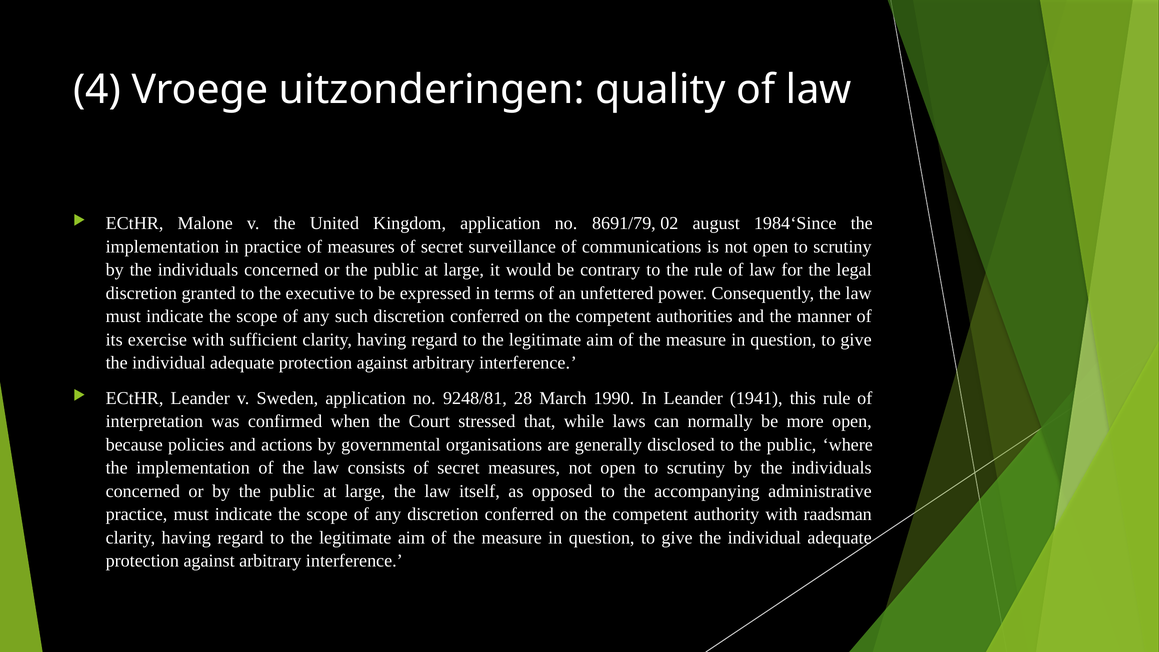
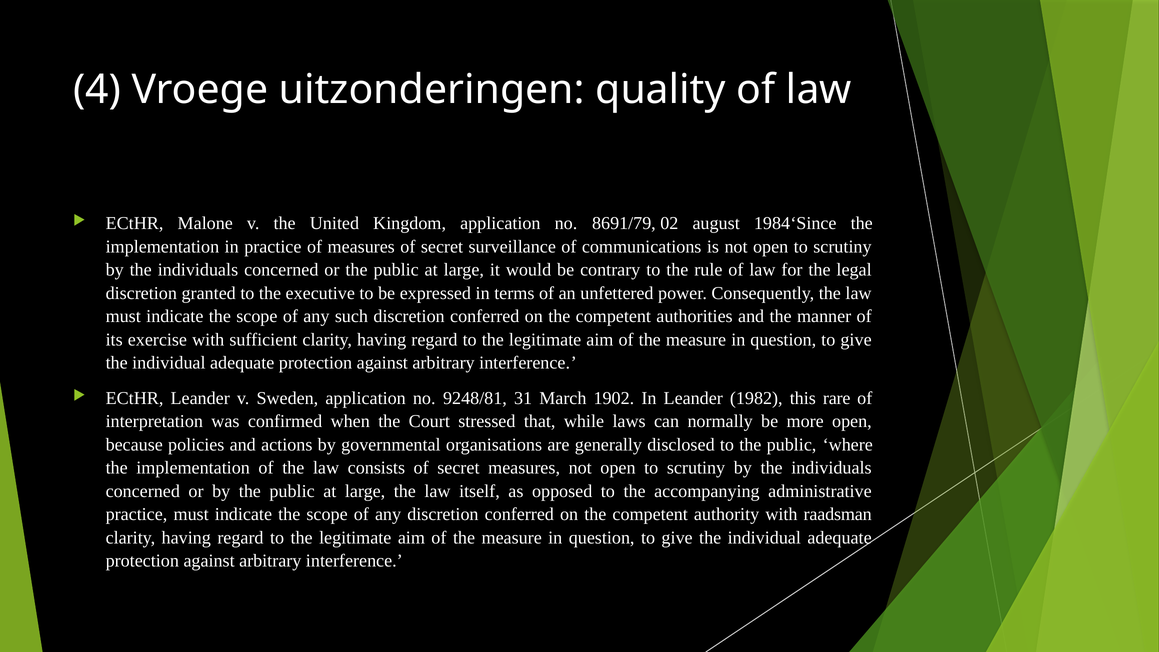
28: 28 -> 31 (523, 398)
1990: 1990 -> 1902 (614, 398)
1941: 1941 -> 1982 (756, 398)
this rule: rule -> rare (837, 398)
